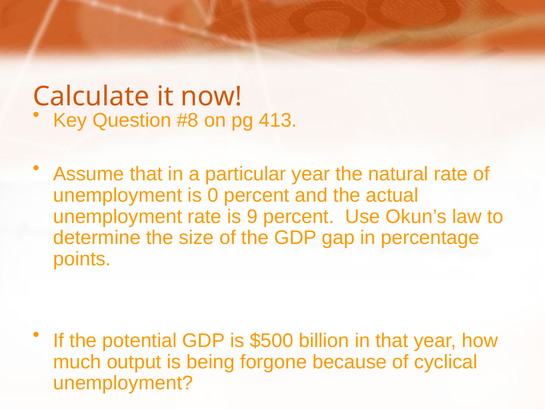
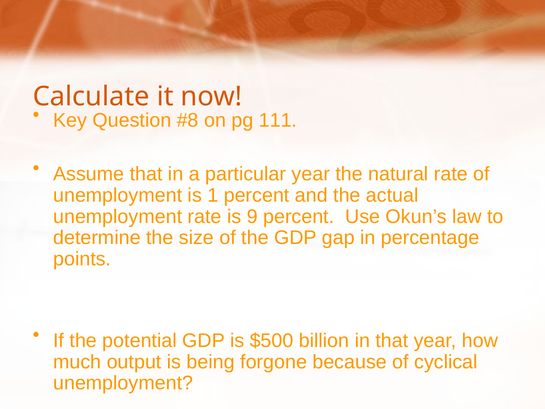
413: 413 -> 111 (278, 120)
0: 0 -> 1 (213, 195)
